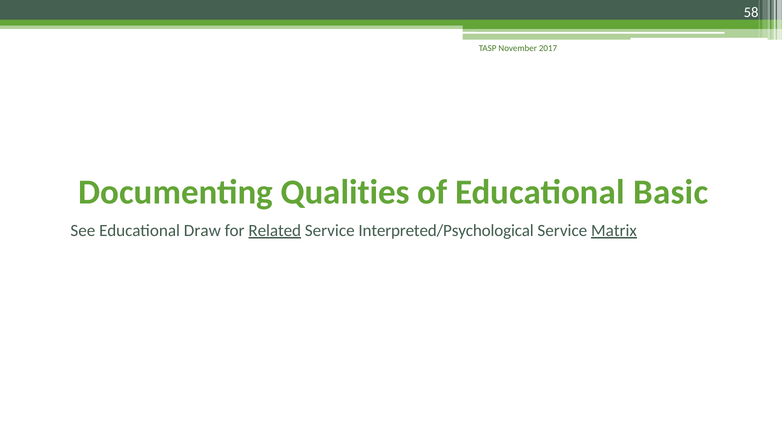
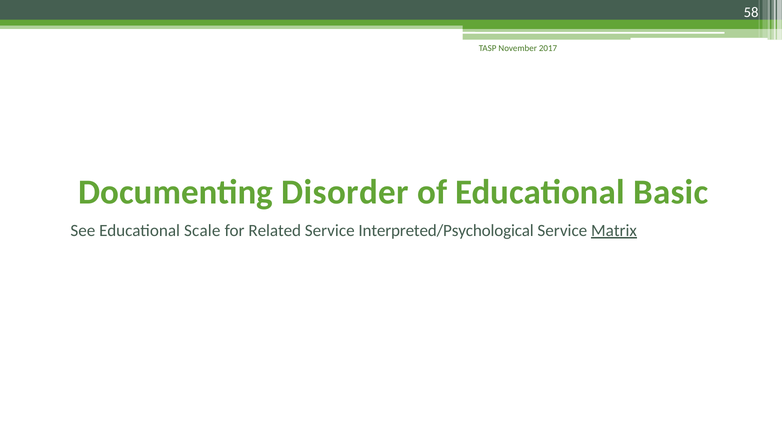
Qualities: Qualities -> Disorder (345, 192)
Draw: Draw -> Scale (202, 230)
Related underline: present -> none (275, 230)
